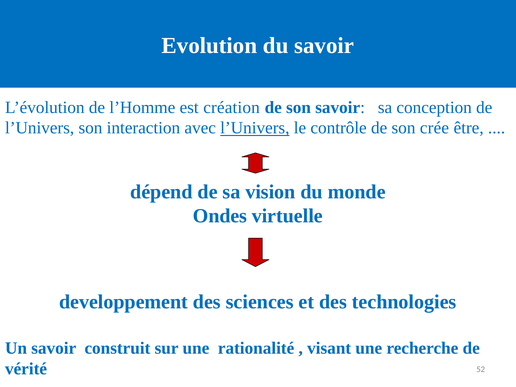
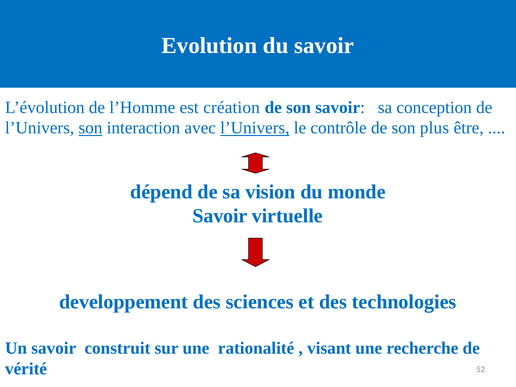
son underline: none -> present (90, 128)
crée: crée -> plus (434, 128)
Ondes: Ondes -> Savoir (220, 216)
